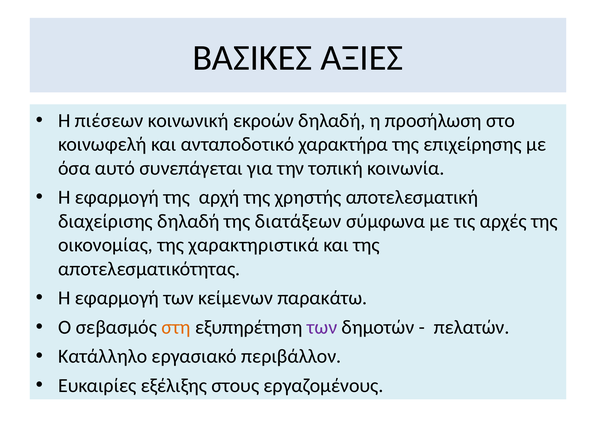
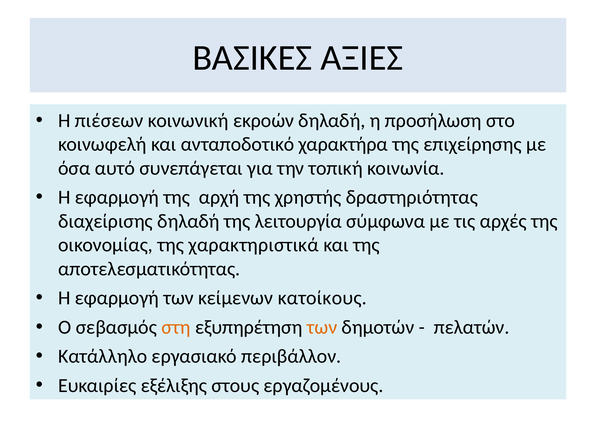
αποτελεσματική: αποτελεσματική -> δραστηριότητας (412, 197)
διατάξεων: διατάξεων -> λειτουργία (298, 221)
παρακάτω: παρακάτω -> κατοίκους (322, 298)
των colour: purple -> orange (322, 327)
